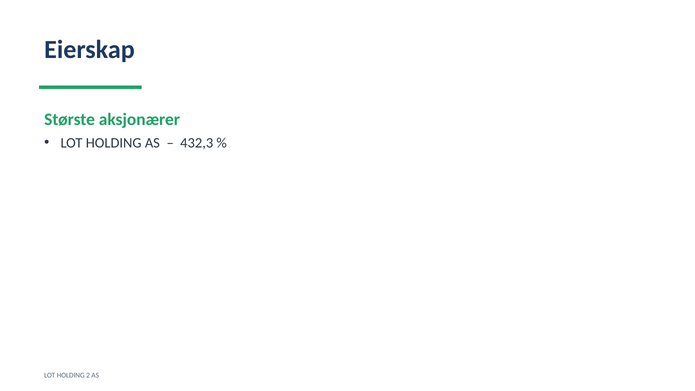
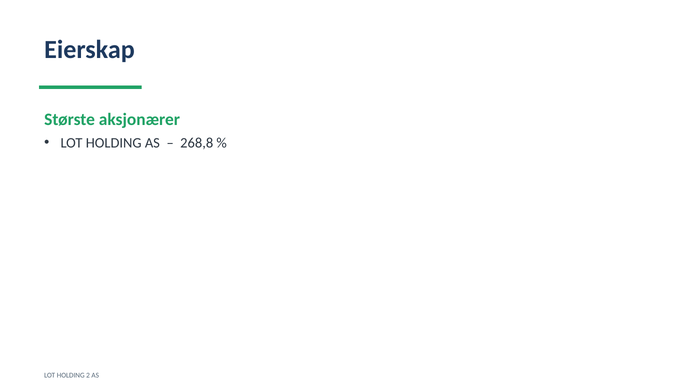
432,3: 432,3 -> 268,8 (197, 143)
